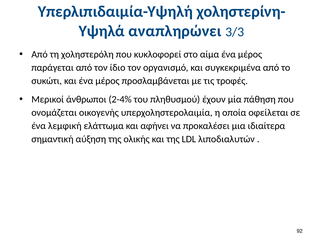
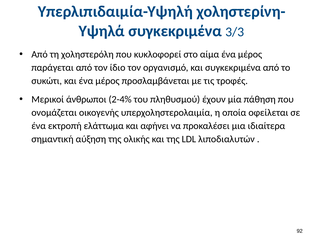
αναπληρώνει: αναπληρώνει -> συγκεκριμένα (175, 31)
λεμφική: λεμφική -> εκτροπή (65, 126)
